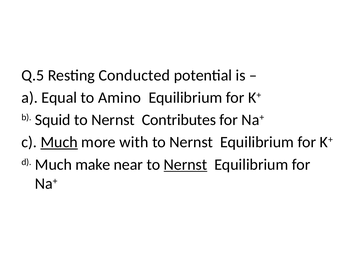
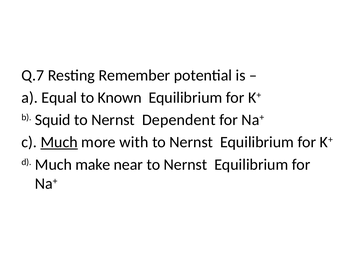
Q.5: Q.5 -> Q.7 (33, 75)
Conducted: Conducted -> Remember (134, 75)
Amino: Amino -> Known (120, 97)
Contributes: Contributes -> Dependent (179, 120)
Nernst underline: present -> none (185, 164)
